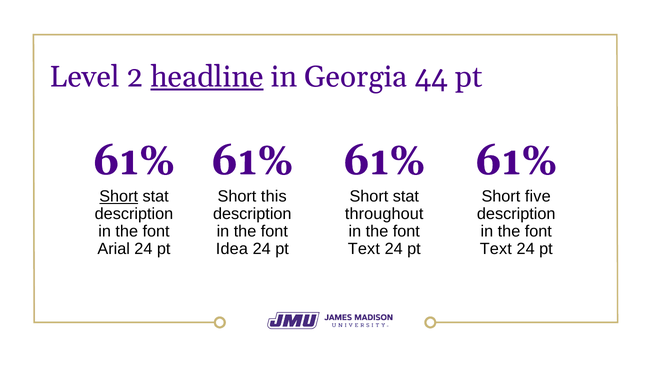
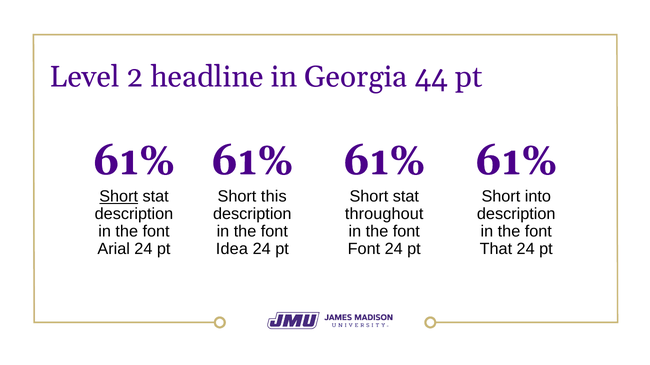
headline underline: present -> none (207, 77)
five: five -> into (538, 197)
Text: Text -> Font (364, 249)
Text: Text -> That (496, 249)
